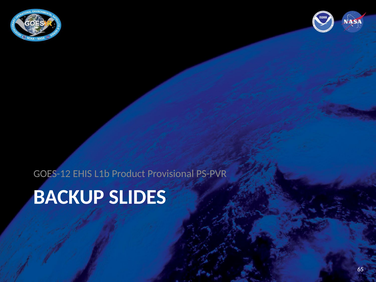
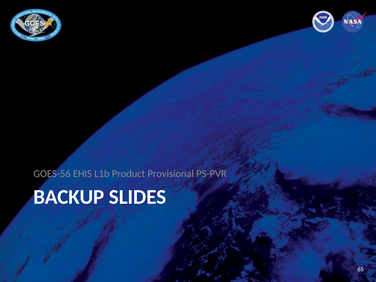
GOES-12: GOES-12 -> GOES-56 (52, 174)
